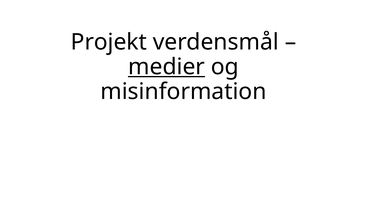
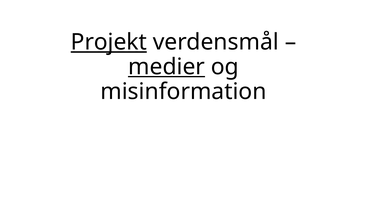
Projekt underline: none -> present (109, 42)
